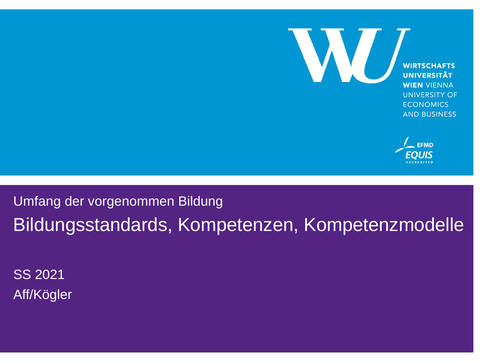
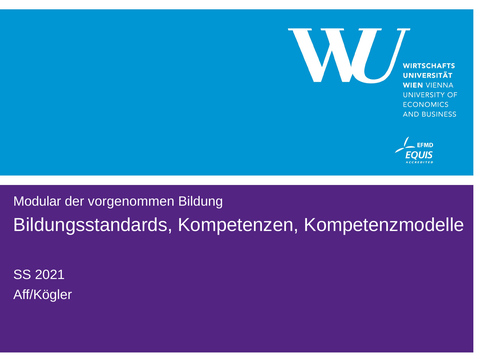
Umfang: Umfang -> Modular (37, 202)
